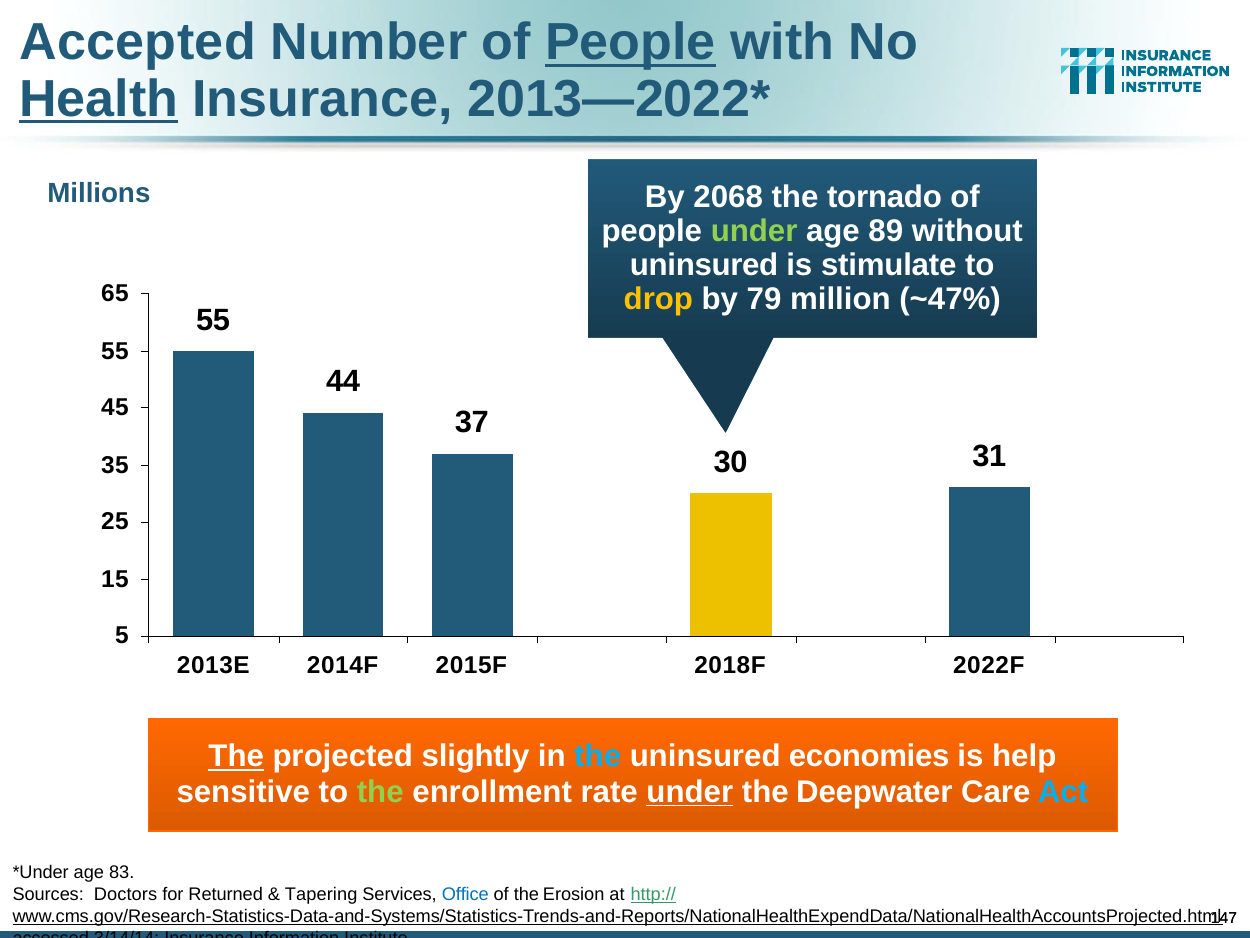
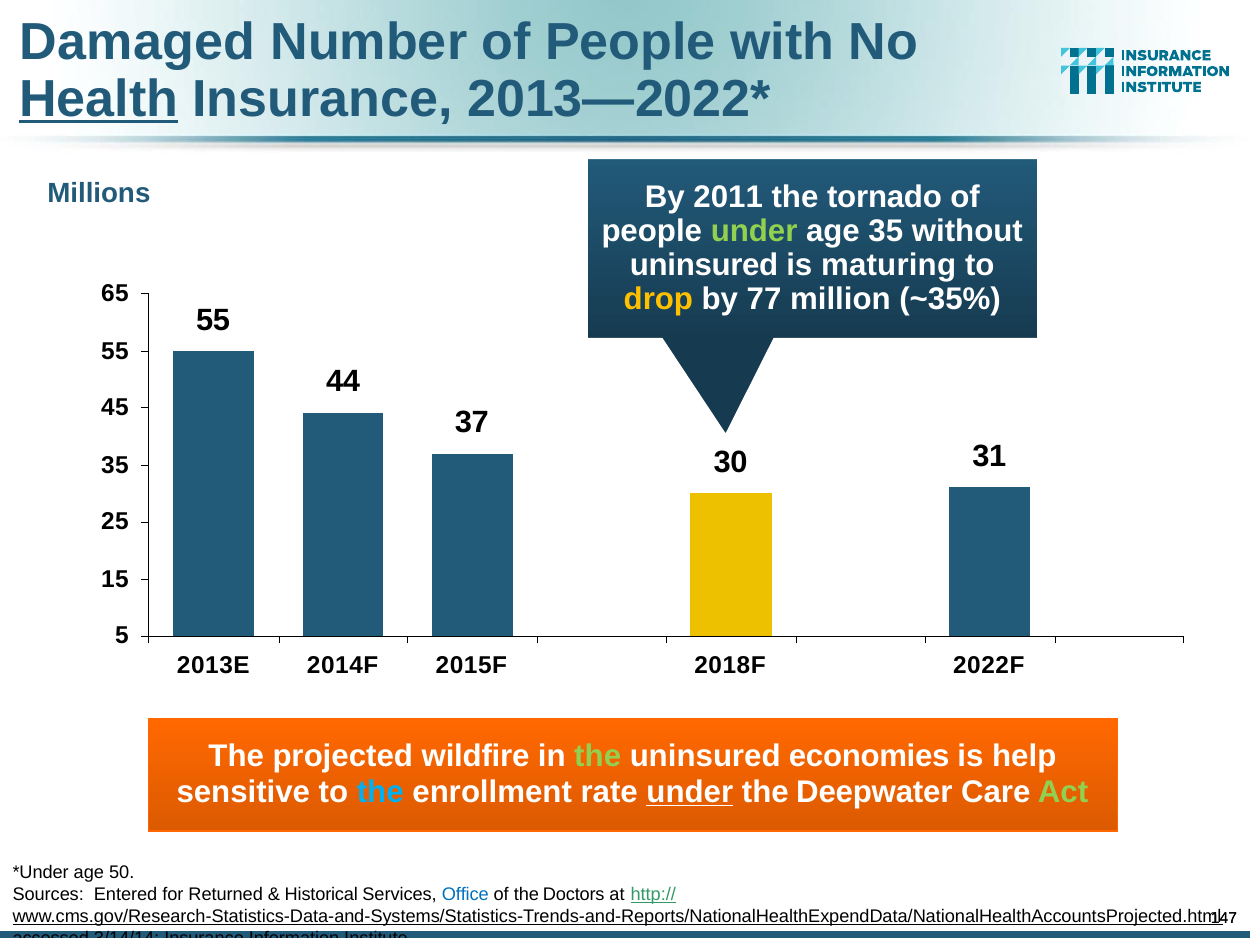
Accepted: Accepted -> Damaged (137, 43)
People underline: present -> none (631, 43)
2068: 2068 -> 2011 (728, 198)
age 89: 89 -> 35 (886, 231)
stimulate: stimulate -> maturing (889, 265)
79: 79 -> 77 (764, 299)
~47%: ~47% -> ~35% (950, 299)
The underline: present -> none (236, 756)
slightly: slightly -> wildfire (476, 756)
the colour: light blue -> light green (598, 756)
the colour: light green -> light blue (380, 792)
Act colour: light blue -> light green (1063, 792)
83: 83 -> 50 (122, 872)
Doctors: Doctors -> Entered (126, 894)
Tapering: Tapering -> Historical (321, 894)
Erosion: Erosion -> Doctors (574, 894)
